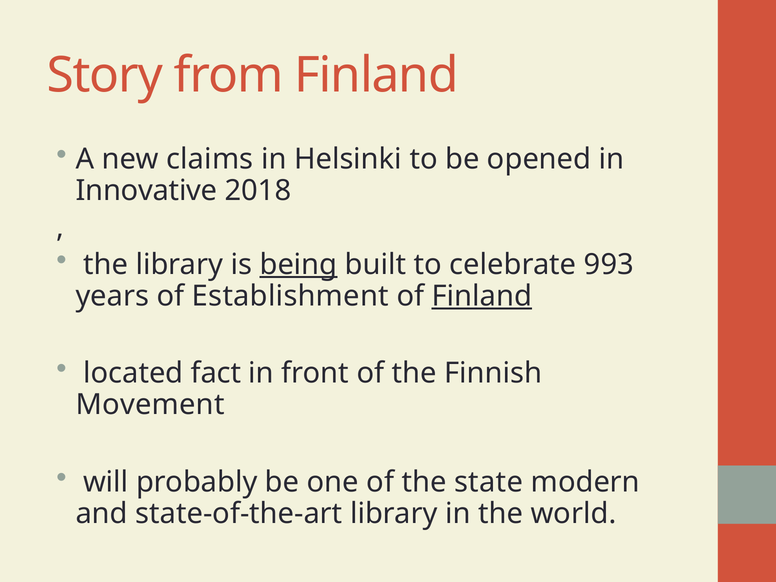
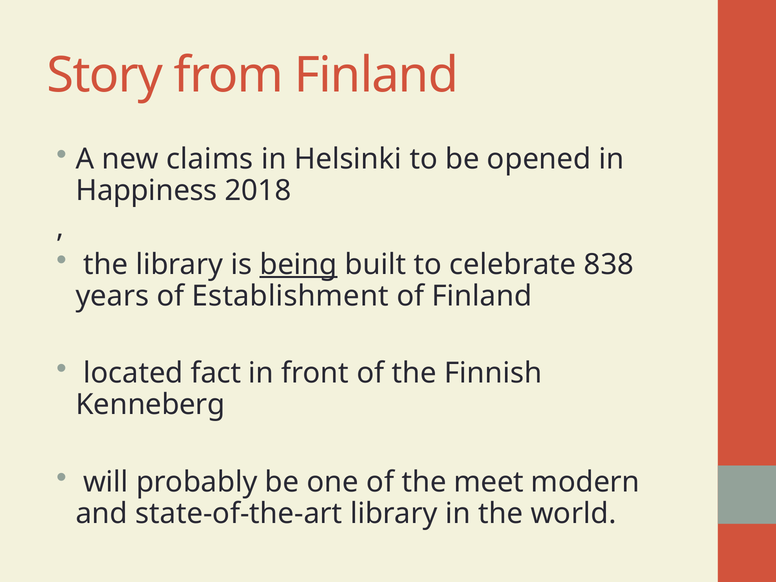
Innovative: Innovative -> Happiness (147, 191)
993: 993 -> 838 (609, 264)
Finland underline: present -> none (482, 296)
Movement: Movement -> Kenneberg (150, 405)
state: state -> meet (489, 482)
